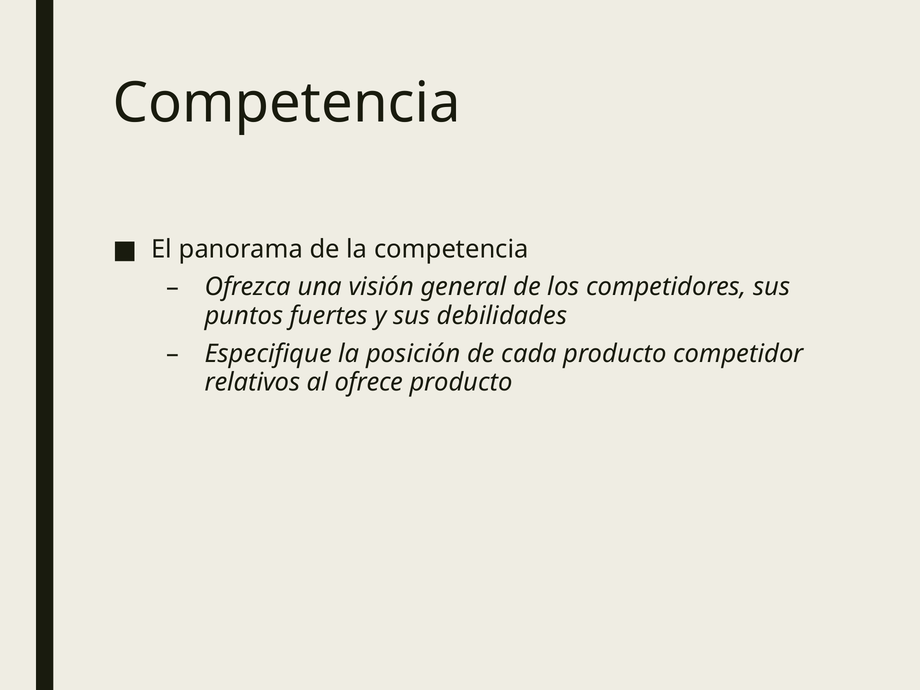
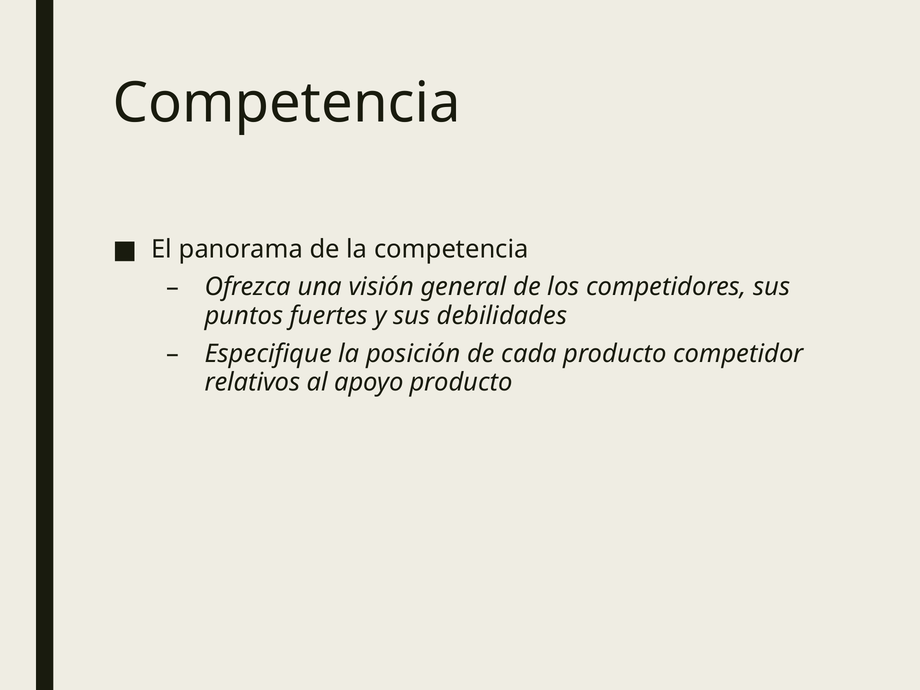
ofrece: ofrece -> apoyo (369, 382)
